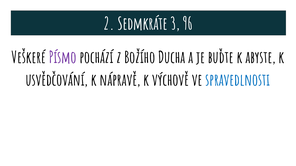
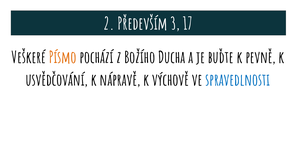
Sedmkráte: Sedmkráte -> Především (142, 24)
96: 96 -> 17 (188, 24)
Písmo colour: purple -> orange (63, 58)
abyste: abyste -> pevně (261, 58)
